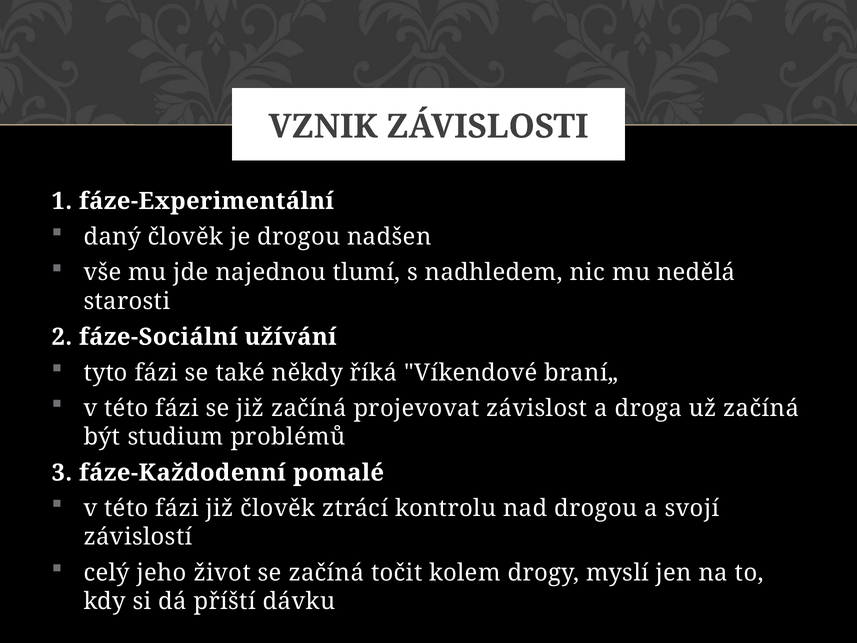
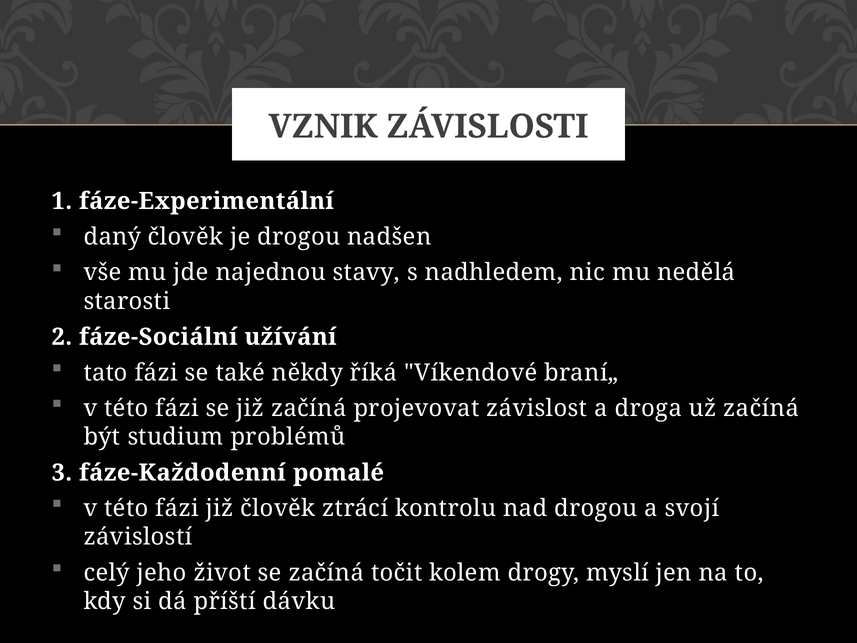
tlumí: tlumí -> stavy (366, 272)
tyto: tyto -> tato (106, 373)
